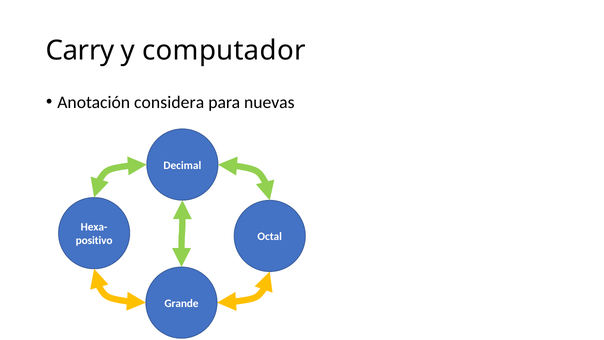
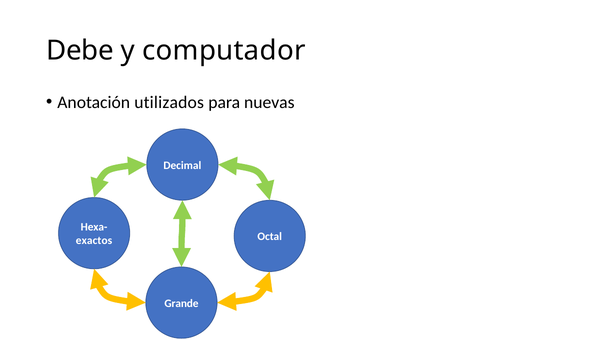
Carry: Carry -> Debe (80, 51)
considera: considera -> utilizados (169, 102)
positivo: positivo -> exactos (94, 241)
